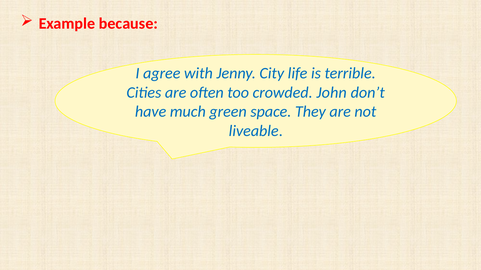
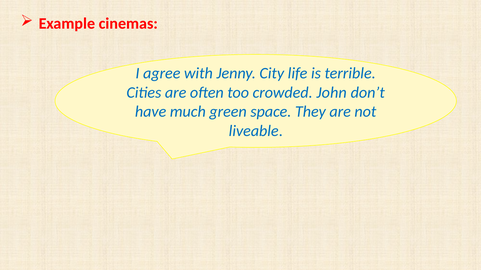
because: because -> cinemas (128, 24)
